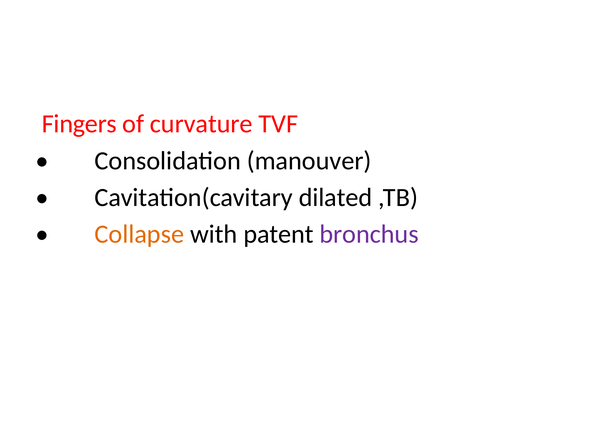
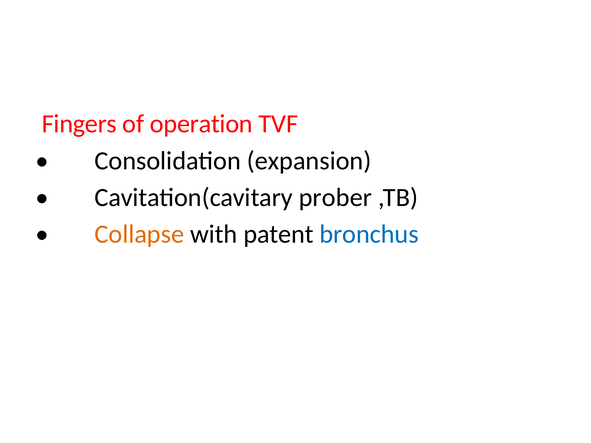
curvature: curvature -> operation (201, 124)
manouver: manouver -> expansion (309, 161)
dilated: dilated -> prober (335, 198)
bronchus colour: purple -> blue (369, 234)
